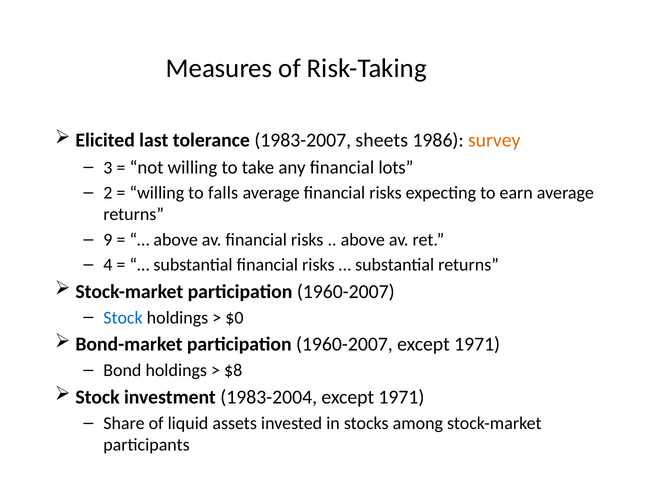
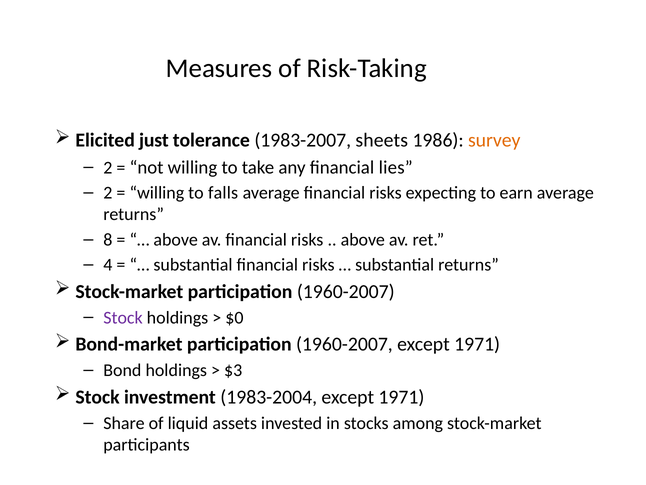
last: last -> just (154, 140)
3: 3 -> 2 (108, 167)
lots: lots -> lies (396, 167)
9: 9 -> 8 (108, 239)
Stock colour: blue -> purple (123, 317)
$8: $8 -> $3 (233, 370)
